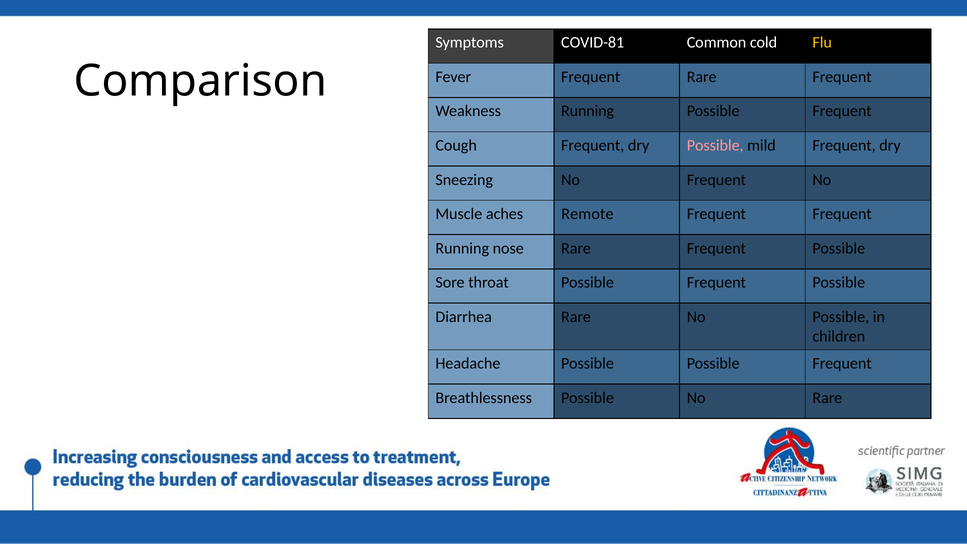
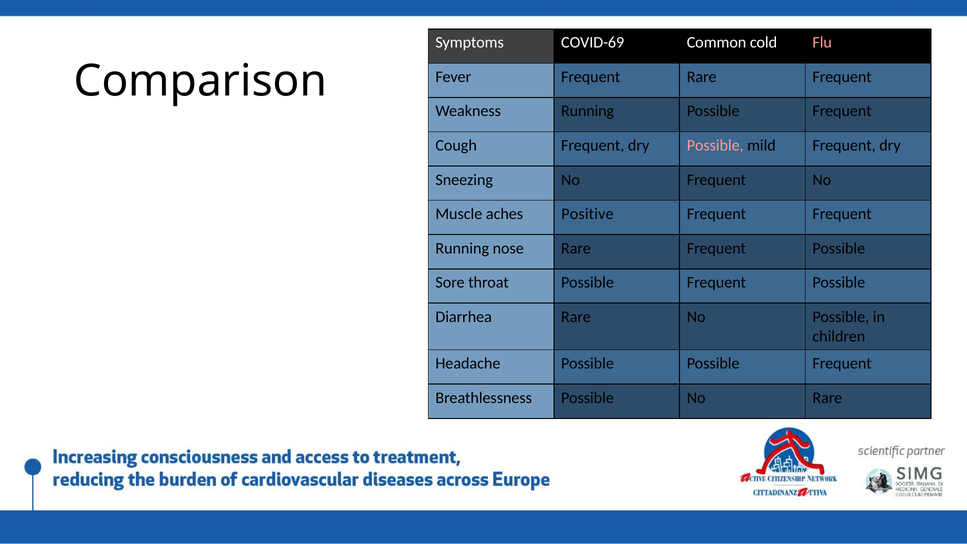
COVID-81: COVID-81 -> COVID-69 (593, 43)
Flu colour: yellow -> pink (822, 43)
Remote: Remote -> Positive (587, 214)
